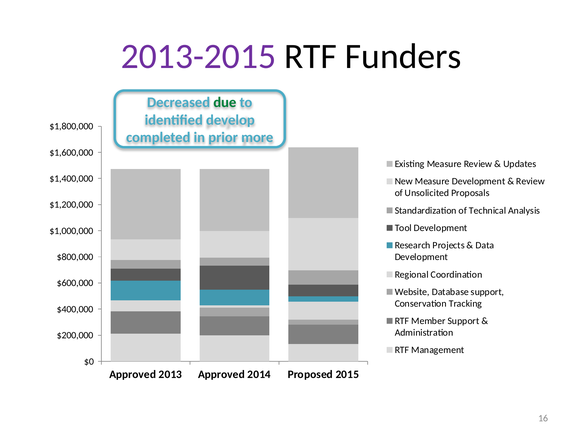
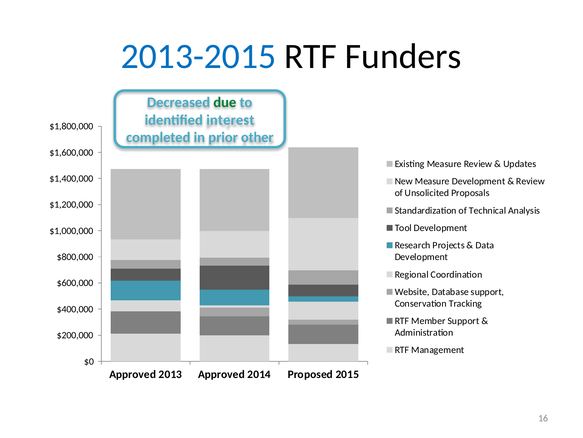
2013-2015 colour: purple -> blue (198, 56)
develop: develop -> interest (230, 120)
more: more -> other (257, 137)
